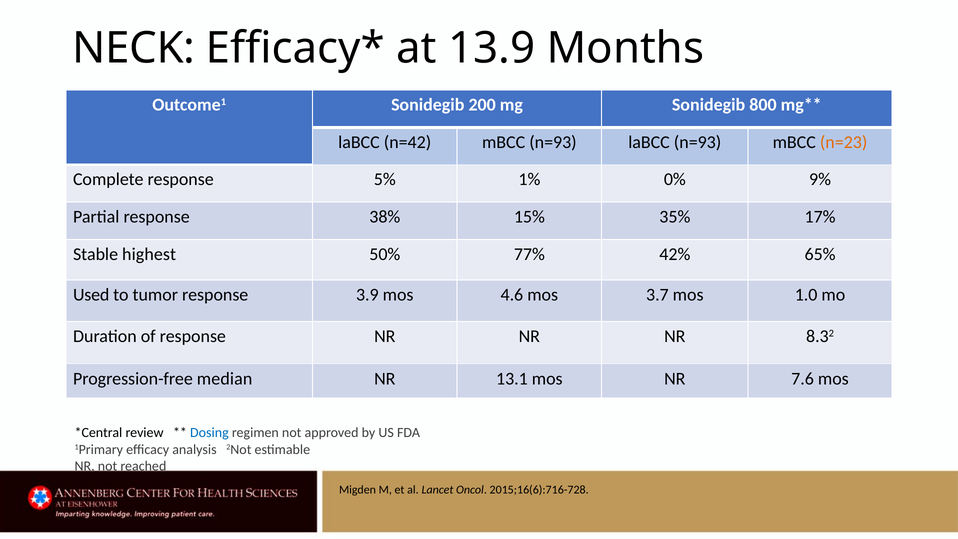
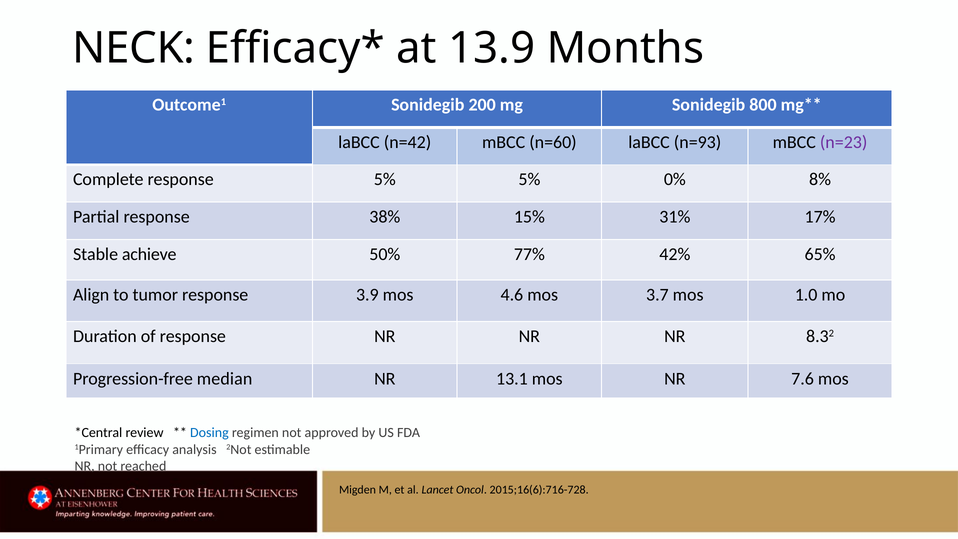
mBCC n=93: n=93 -> n=60 (553, 142)
n=23 colour: orange -> purple (844, 142)
5% 1%: 1% -> 5% (529, 179)
9%: 9% -> 8% (820, 179)
35%: 35% -> 31% (675, 217)
highest: highest -> achieve (149, 254)
Used: Used -> Align (91, 295)
